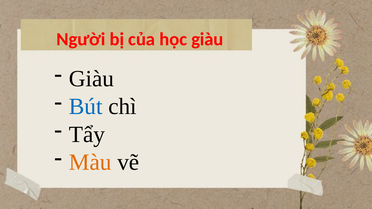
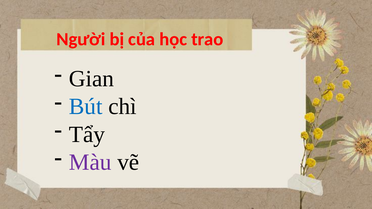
học giàu: giàu -> trao (207, 39)
Giàu: Giàu -> Gian (91, 79)
Màu colour: orange -> purple (90, 162)
